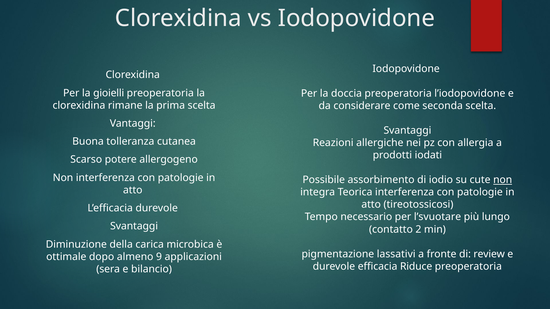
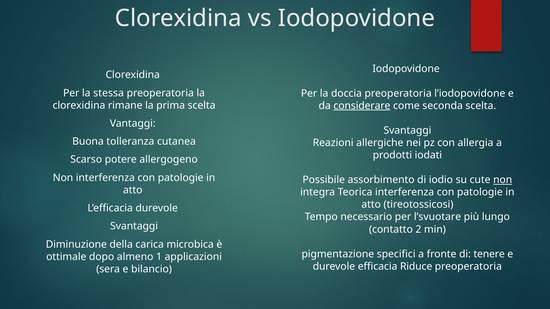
gioielli: gioielli -> stessa (109, 93)
considerare underline: none -> present (362, 106)
lassativi: lassativi -> specifici (396, 254)
review: review -> tenere (489, 254)
9: 9 -> 1 (159, 257)
